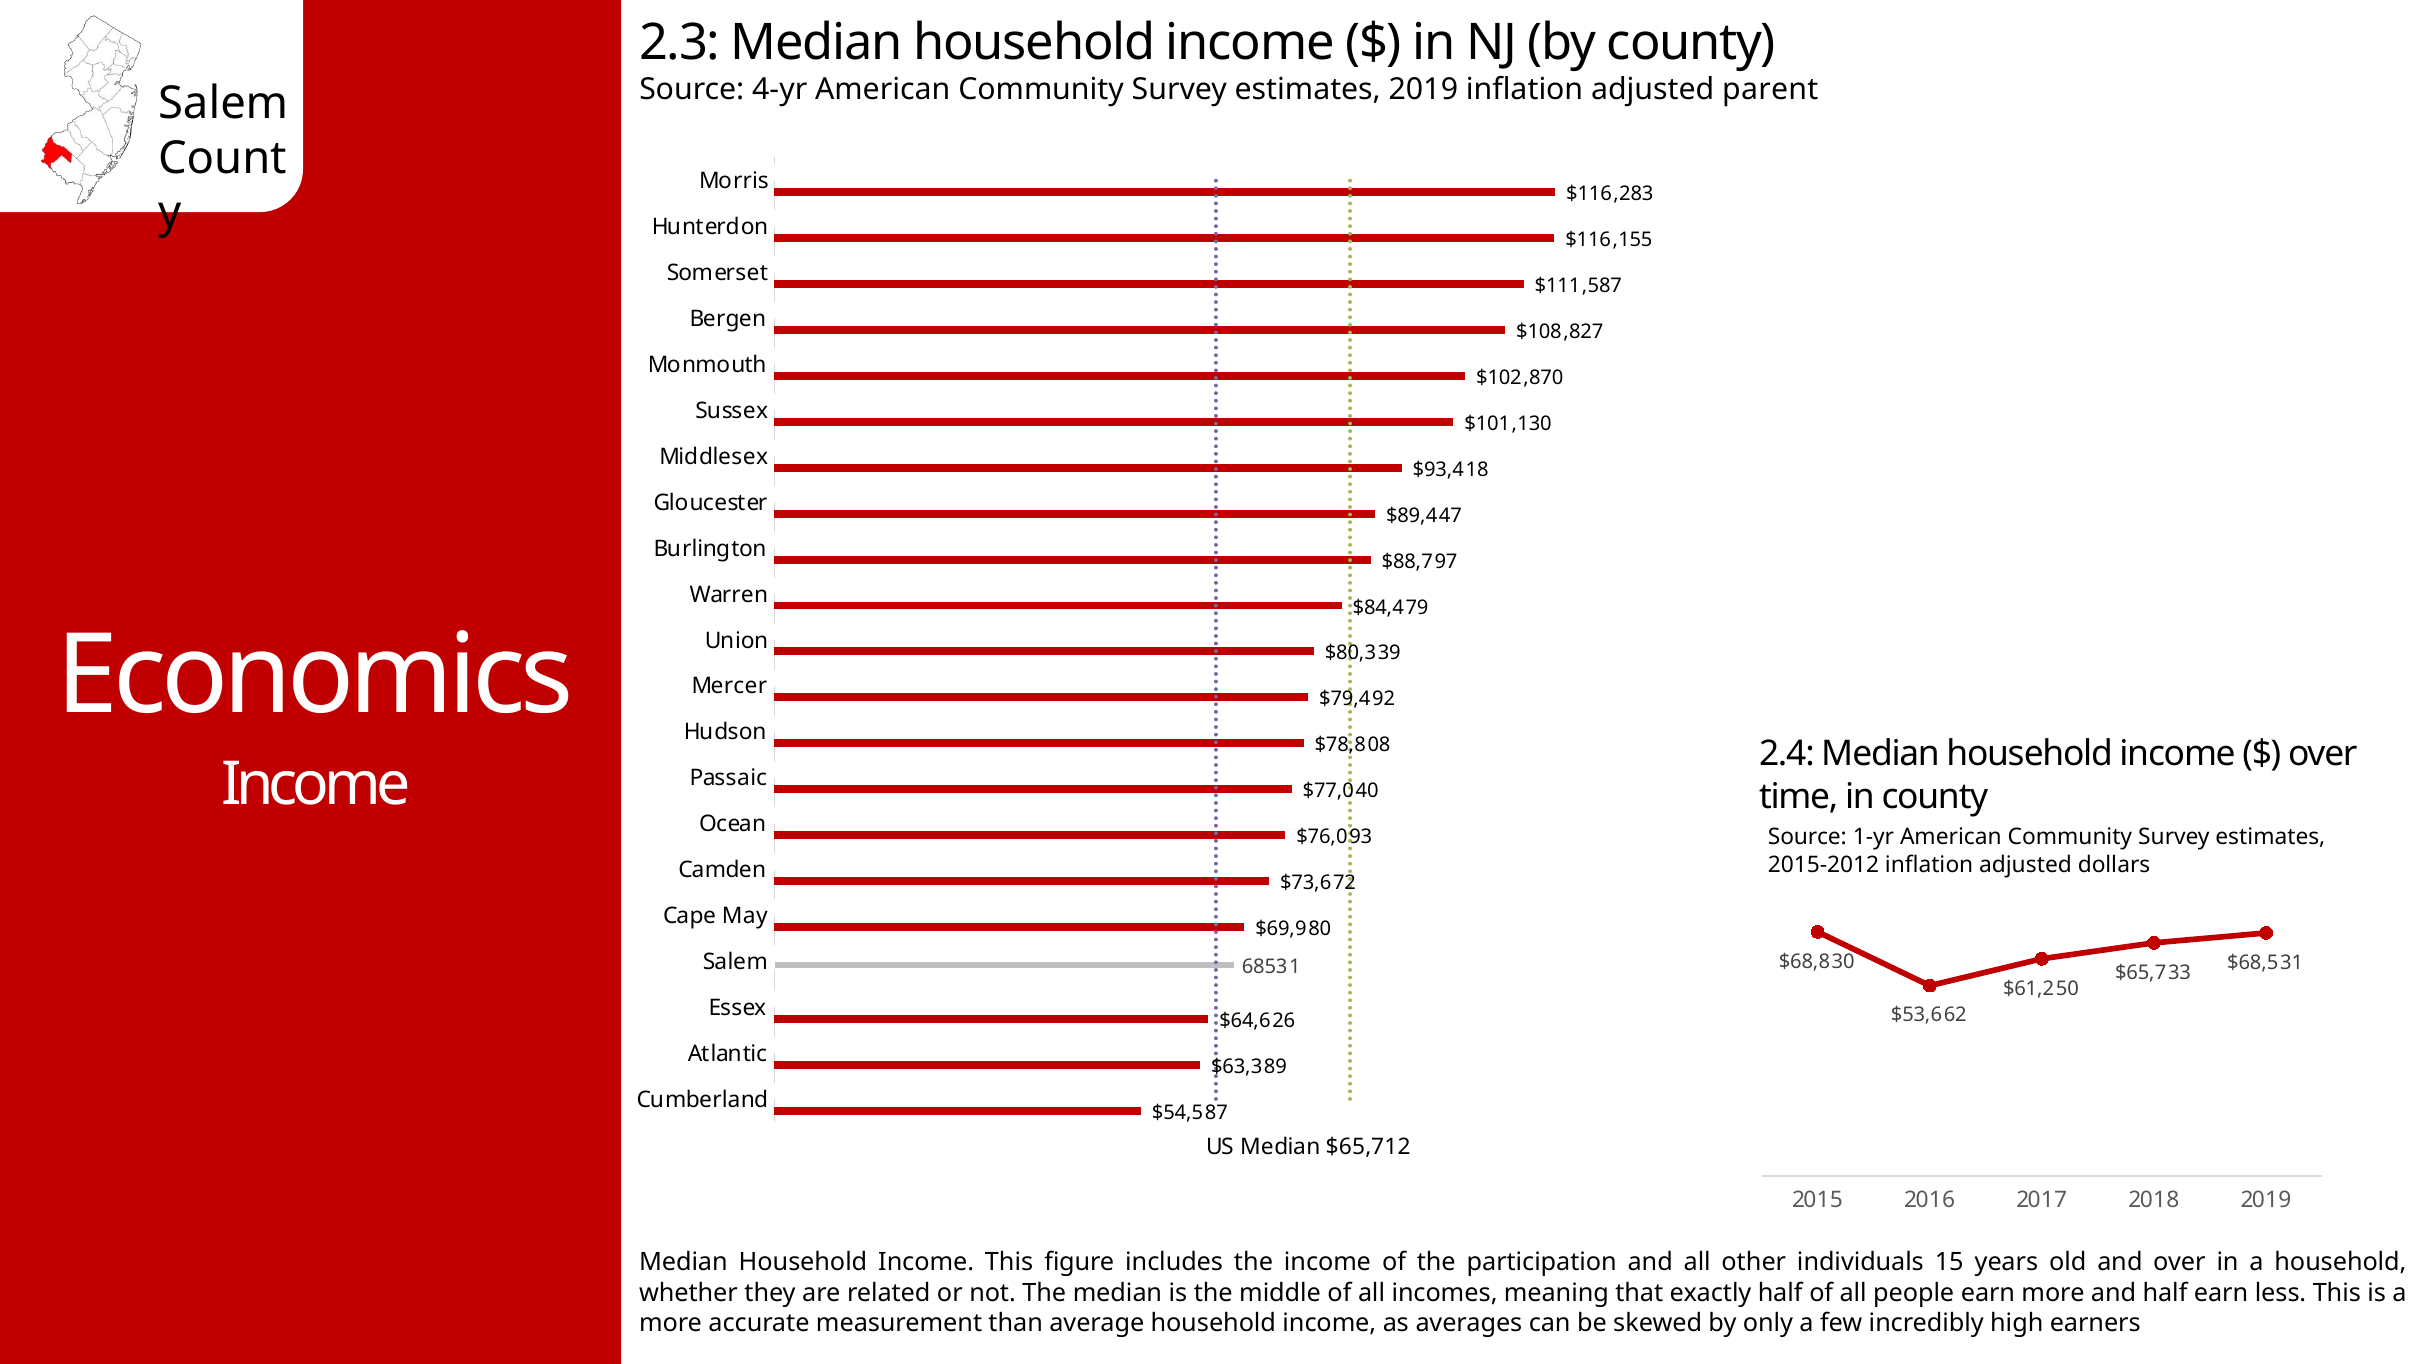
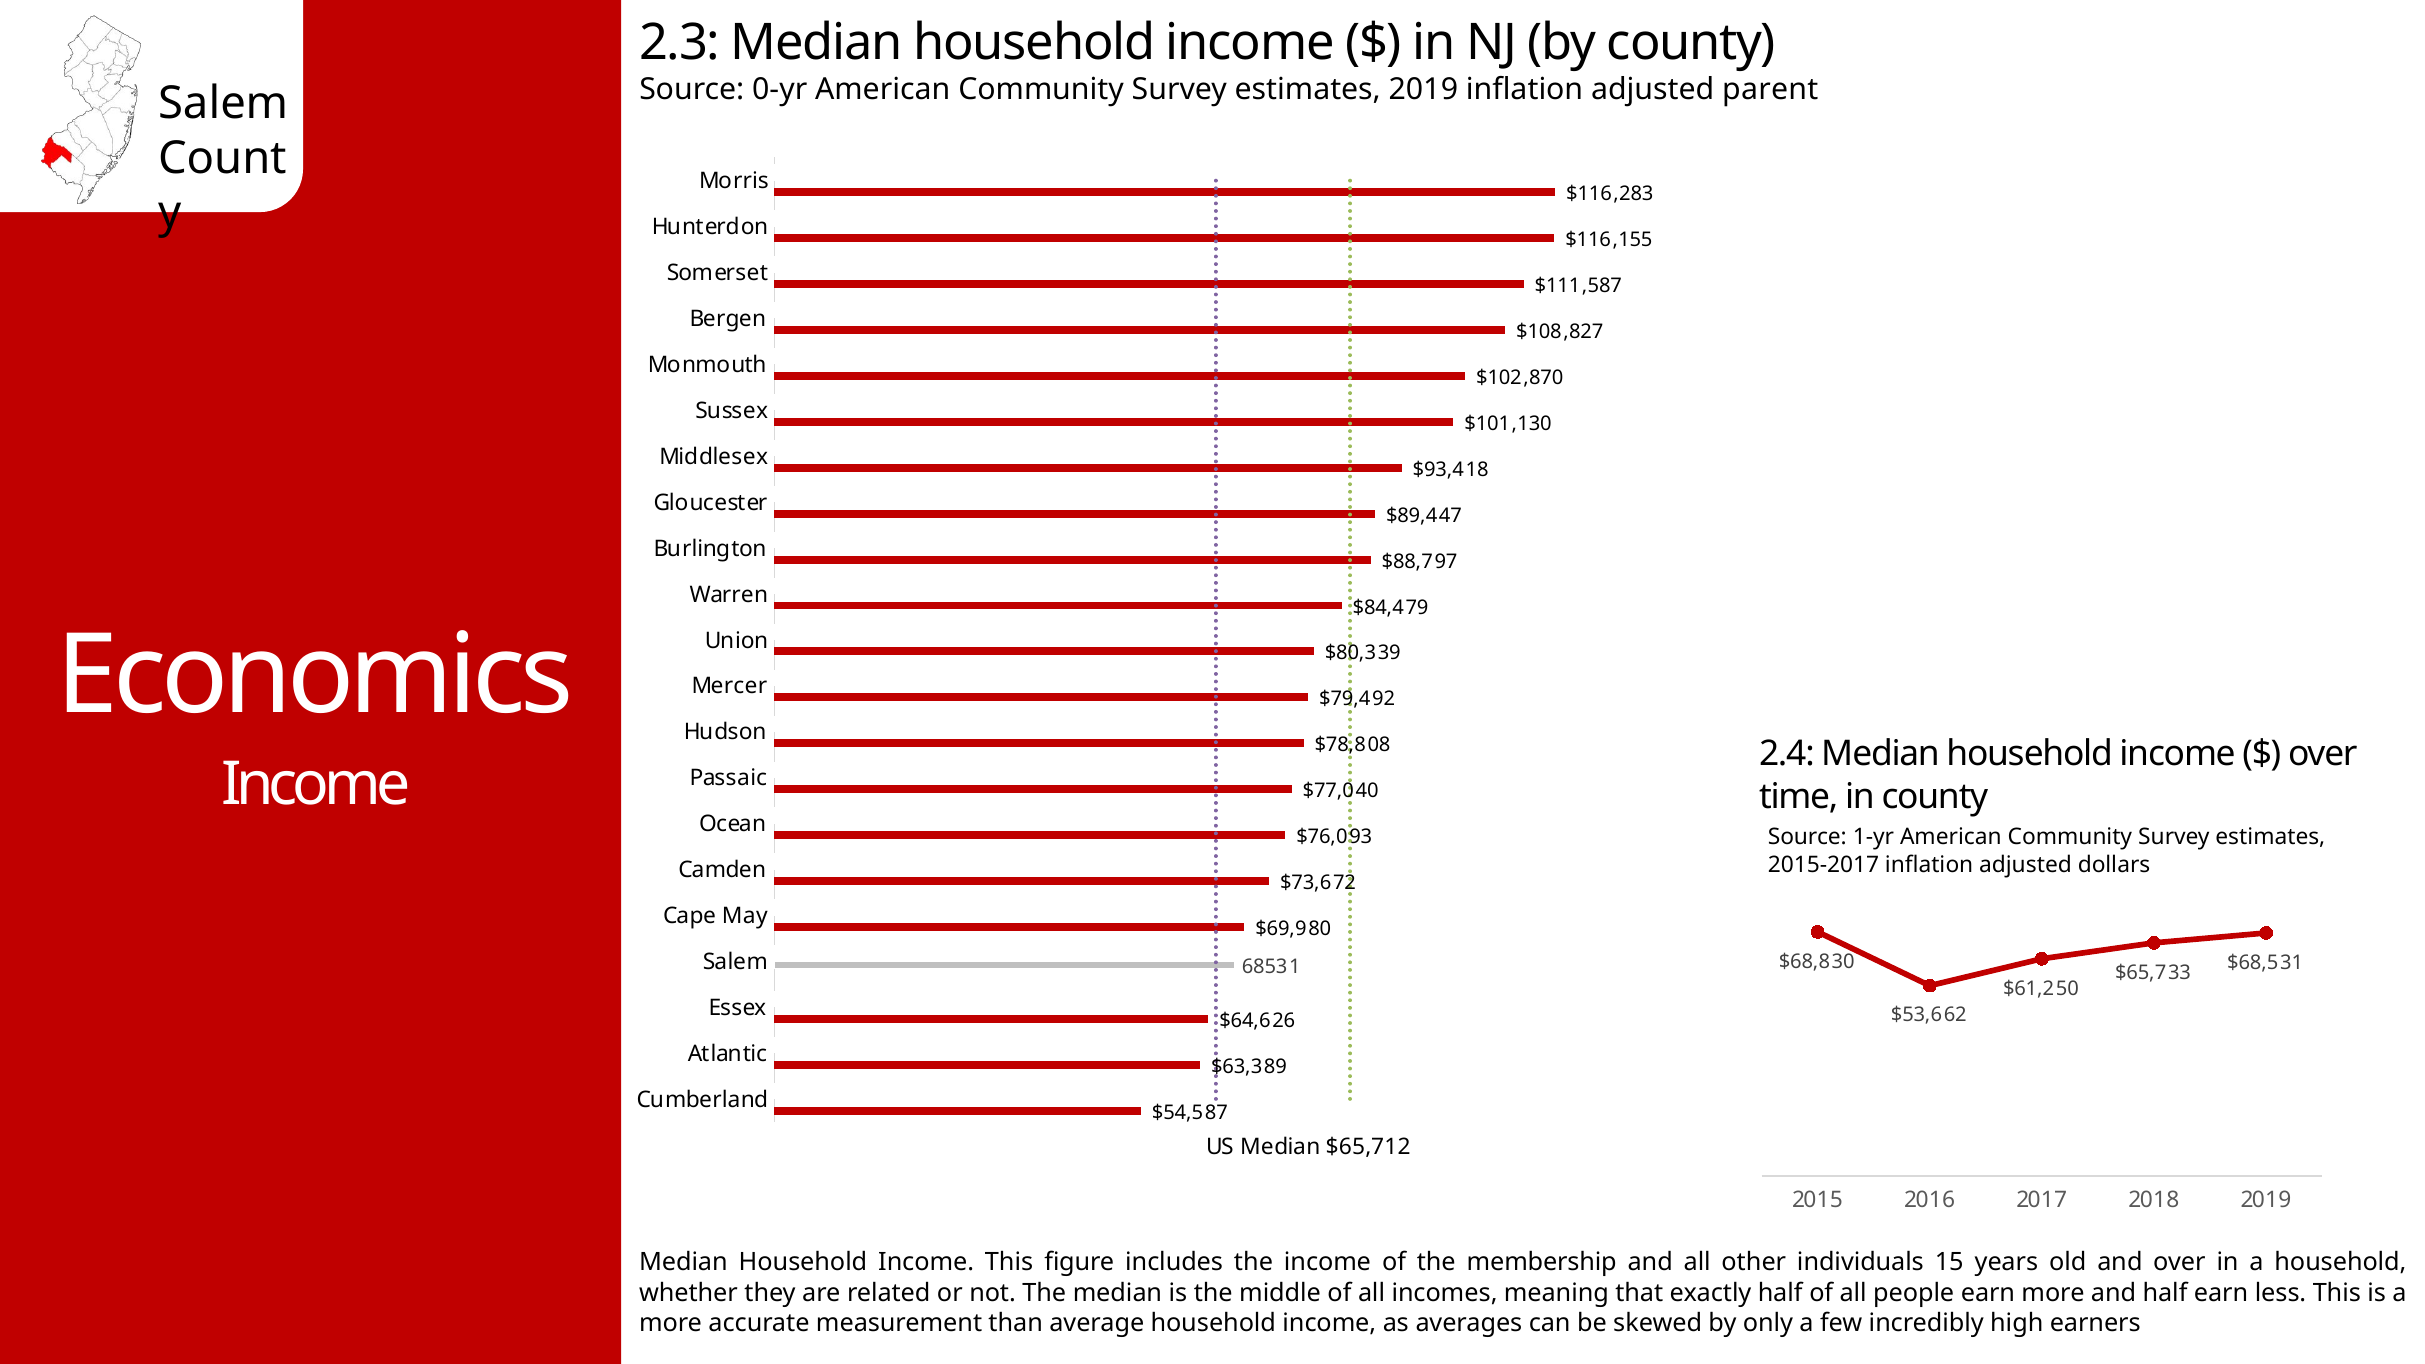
4-yr: 4-yr -> 0-yr (780, 90)
2015-2012: 2015-2012 -> 2015-2017 (1823, 865)
participation: participation -> membership (1542, 1263)
